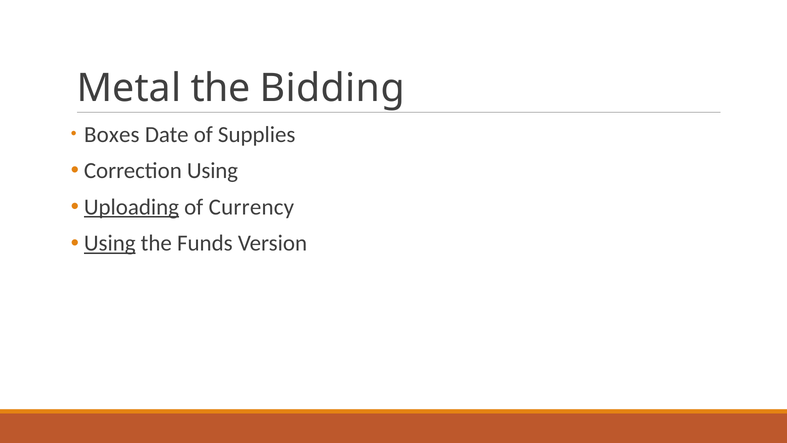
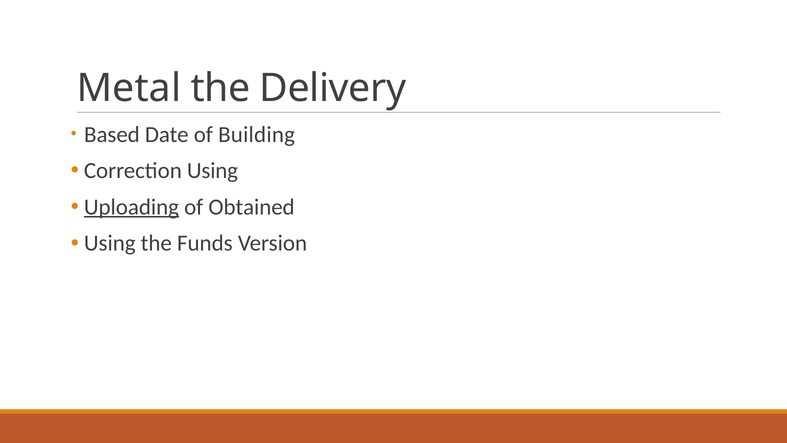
Bidding: Bidding -> Delivery (333, 88)
Boxes: Boxes -> Based (112, 134)
Supplies: Supplies -> Building (257, 134)
Currency: Currency -> Obtained (252, 207)
Using underline: present -> none (110, 243)
